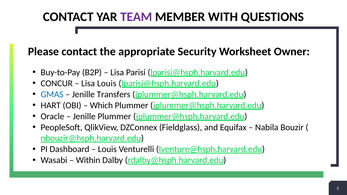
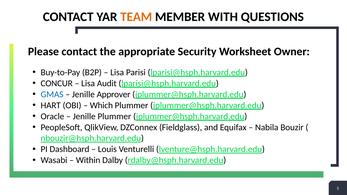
TEAM colour: purple -> orange (136, 17)
Lisa Louis: Louis -> Audit (107, 83)
Transfers: Transfers -> Approver (114, 95)
